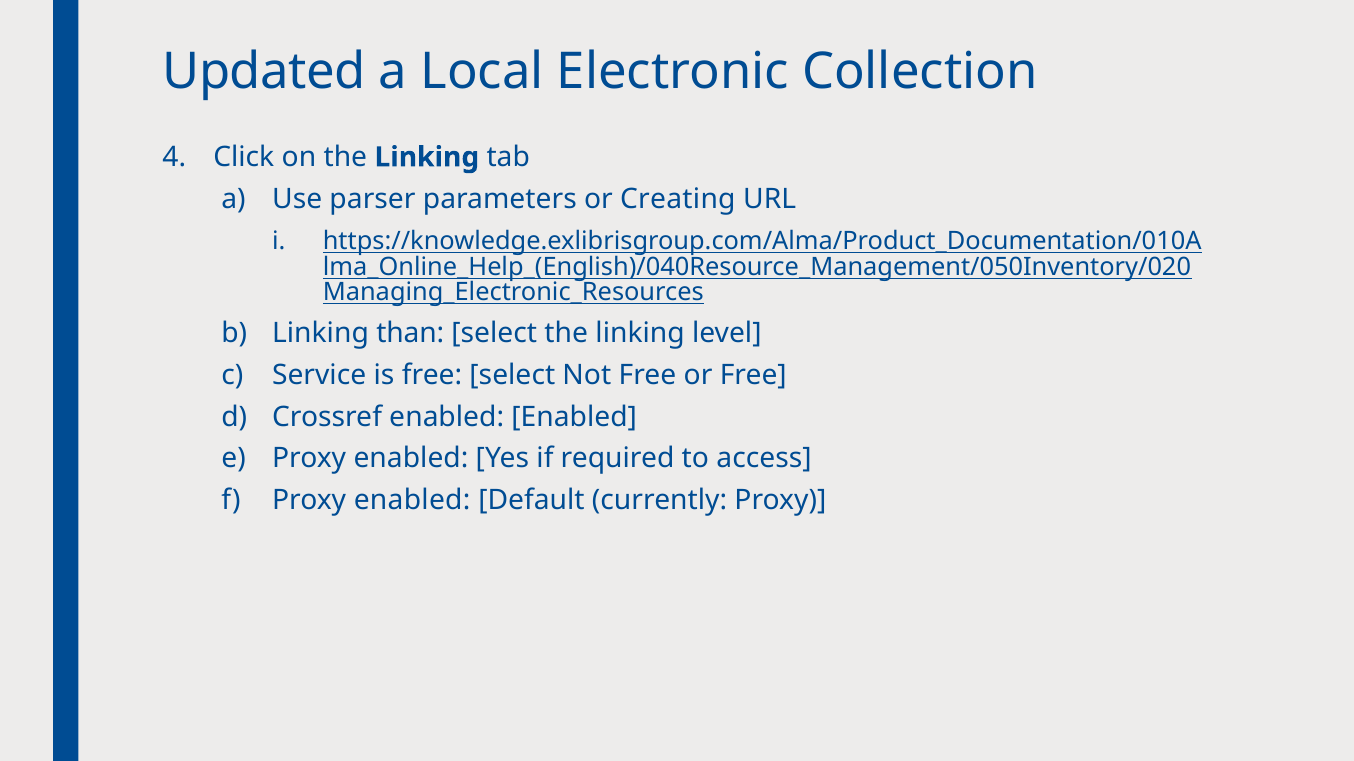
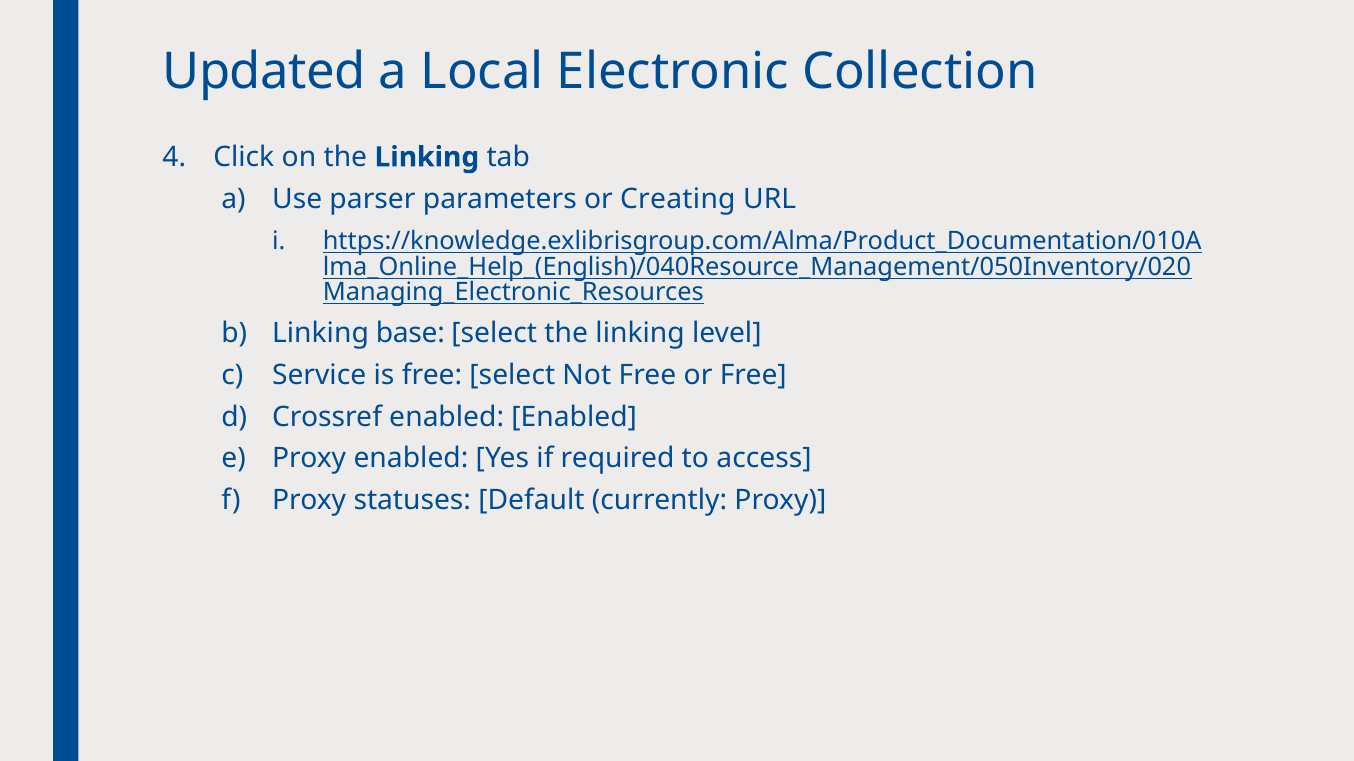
than: than -> base (410, 334)
enabled: enabled -> statuses (412, 501)
